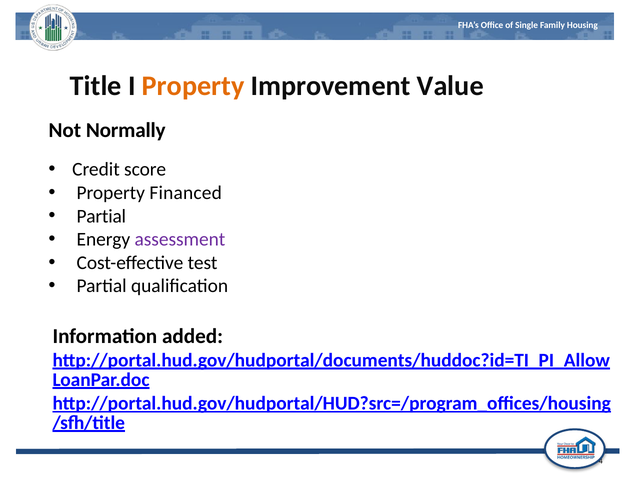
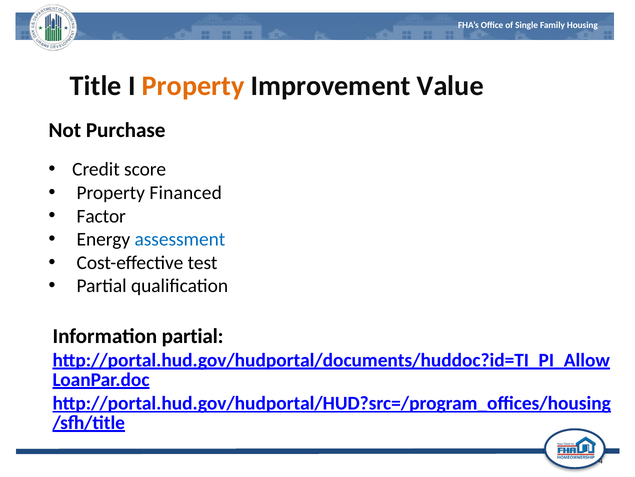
Normally: Normally -> Purchase (126, 130)
Partial: Partial -> Factor (101, 216)
assessment colour: purple -> blue (180, 239)
Information added: added -> partial (193, 335)
